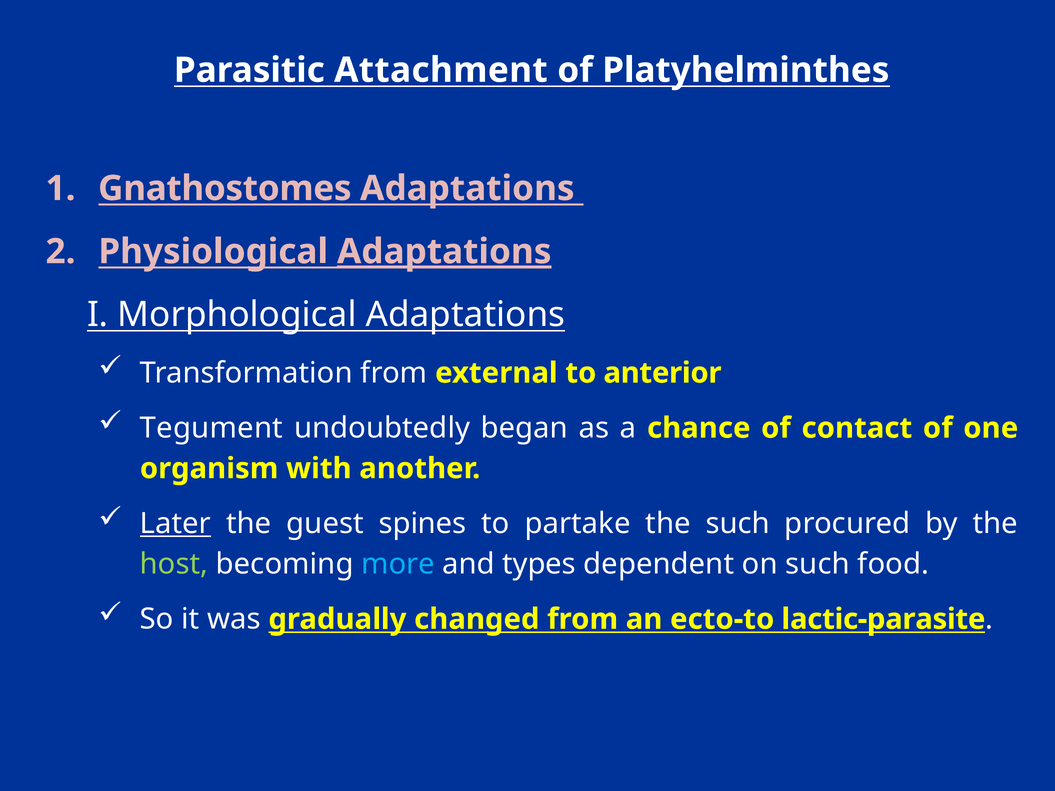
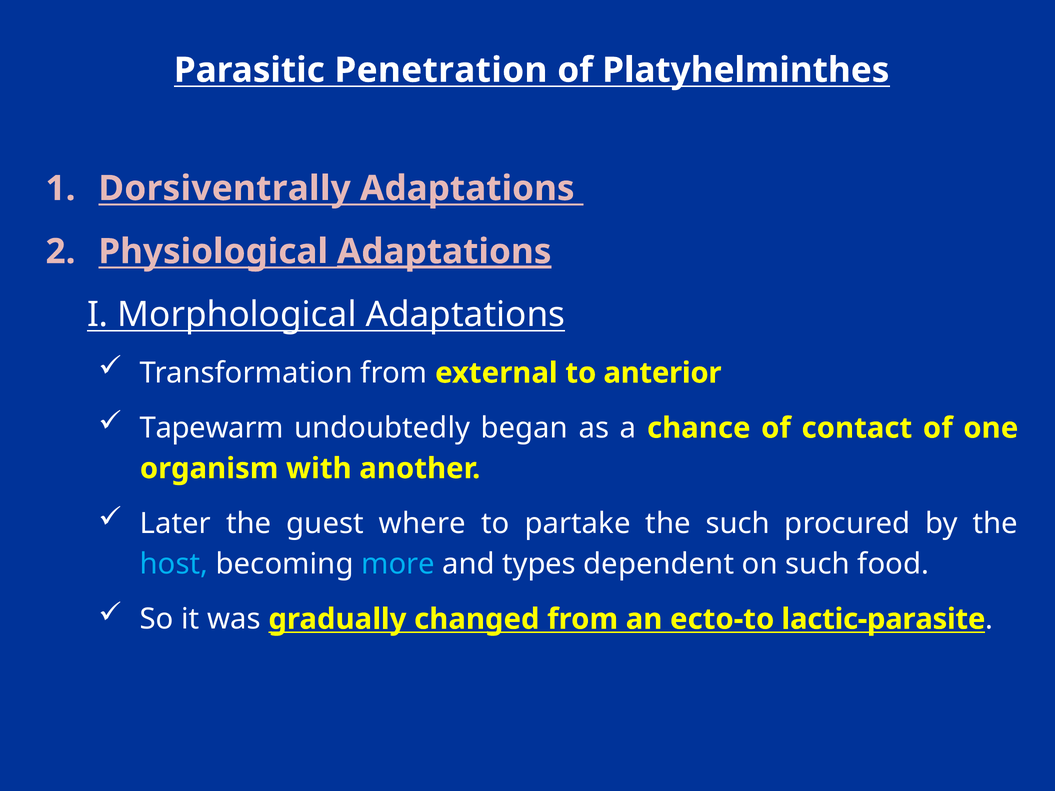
Attachment: Attachment -> Penetration (441, 70)
Gnathostomes: Gnathostomes -> Dorsiventrally (225, 189)
Tegument: Tegument -> Tapewarm (212, 428)
Later underline: present -> none (175, 524)
spines: spines -> where (422, 524)
host colour: light green -> light blue (174, 564)
